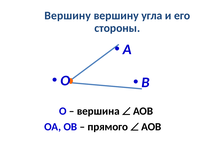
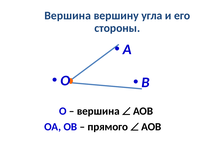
Вершину: Вершину -> Вершина (68, 16)
